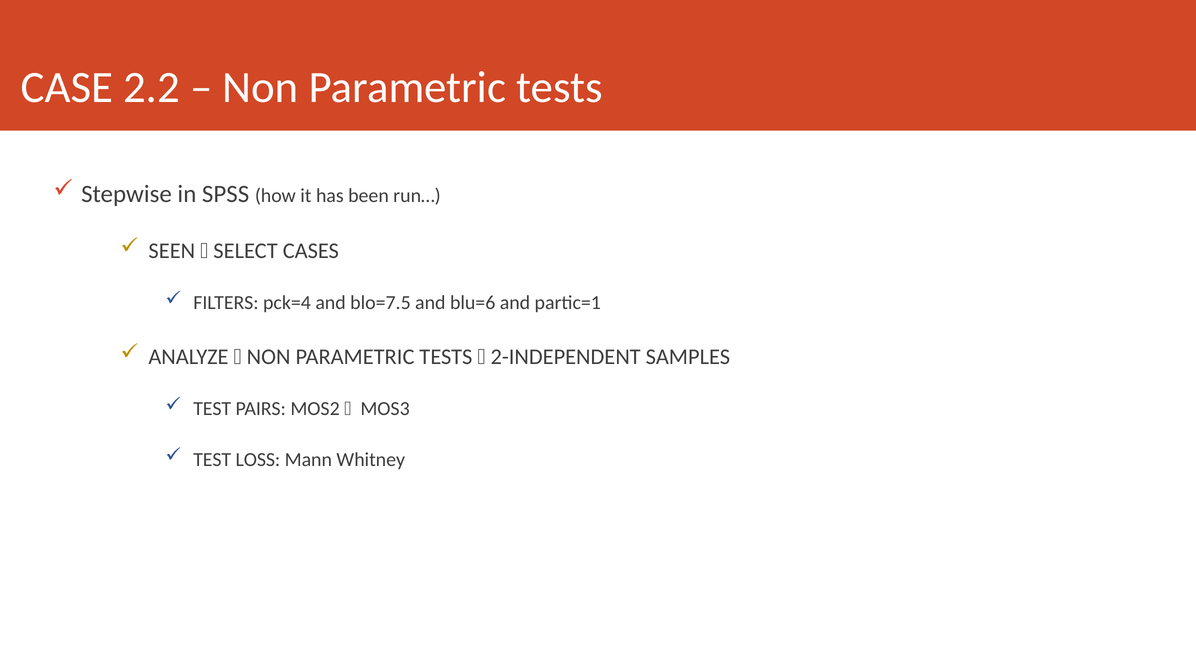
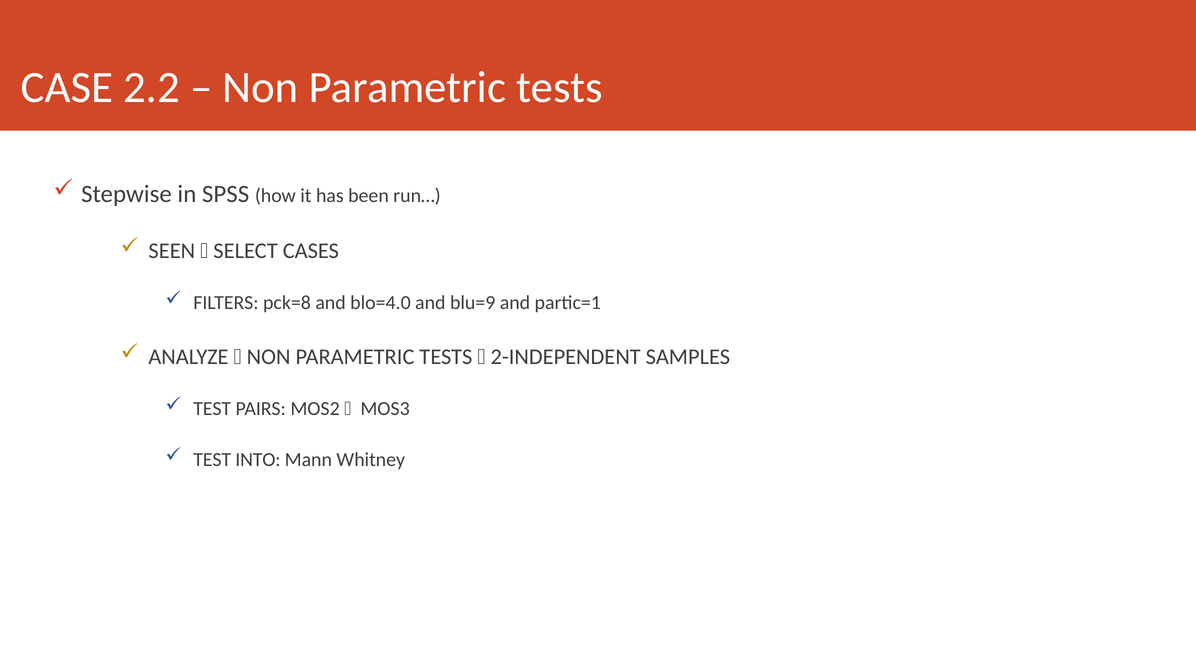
pck=4: pck=4 -> pck=8 (287, 303)
blo=7.5: blo=7.5 -> blo=4.0 (380, 303)
blu=6: blu=6 -> blu=9 (473, 303)
LOSS: LOSS -> INTO (258, 460)
